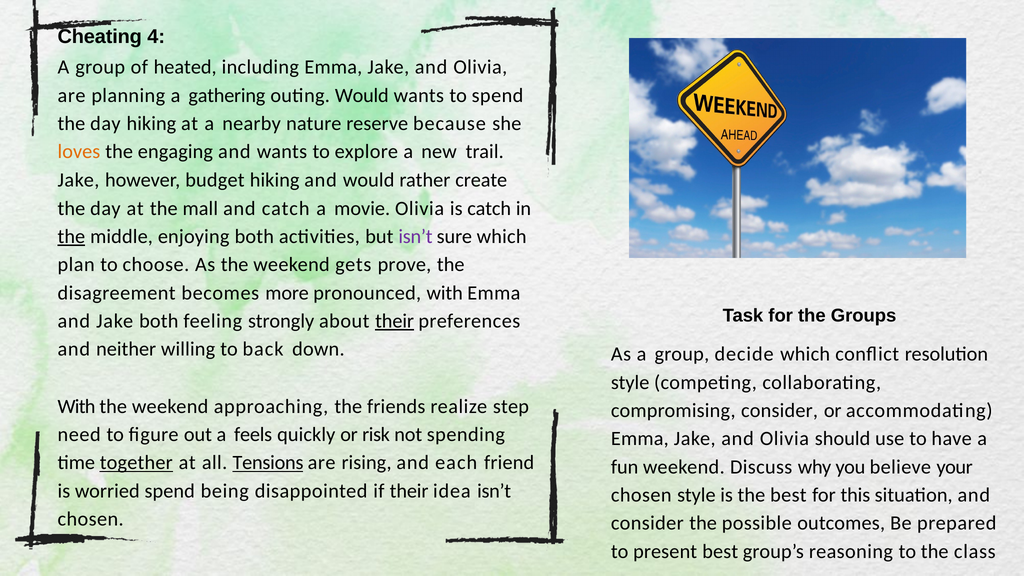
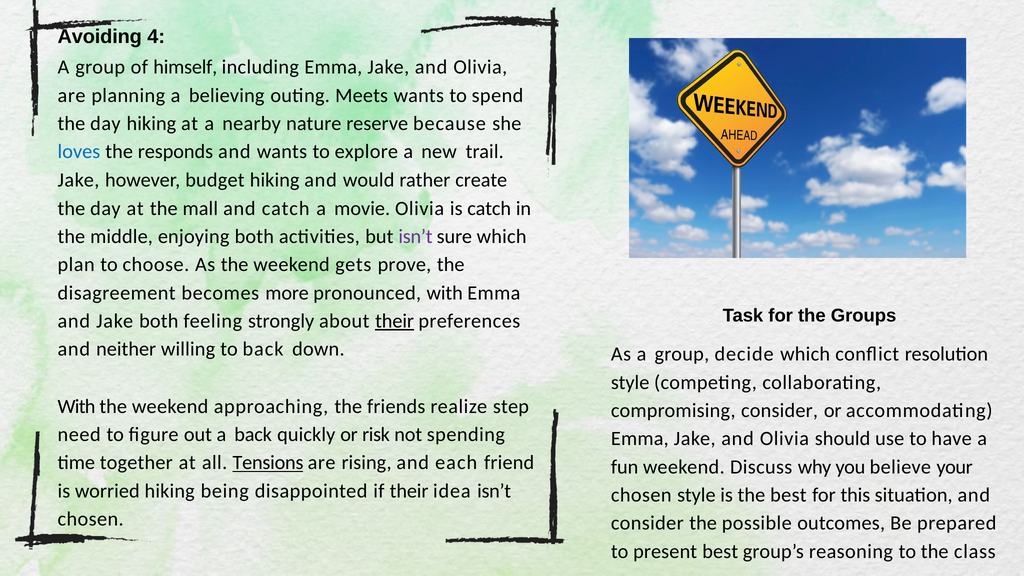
Cheating: Cheating -> Avoiding (100, 36)
heated: heated -> himself (185, 67)
gathering: gathering -> believing (227, 95)
outing Would: Would -> Meets (362, 95)
loves colour: orange -> blue (79, 152)
engaging: engaging -> responds (175, 152)
the underline: present -> none (71, 237)
a feels: feels -> back (253, 435)
together underline: present -> none (136, 463)
worried spend: spend -> hiking (170, 491)
